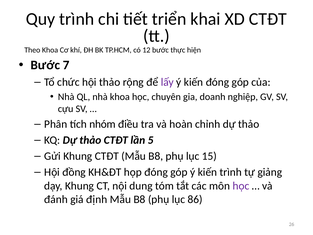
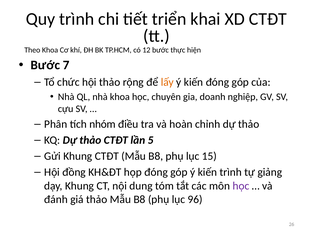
lấy colour: purple -> orange (167, 82)
giá định: định -> thảo (97, 199)
86: 86 -> 96 (195, 199)
